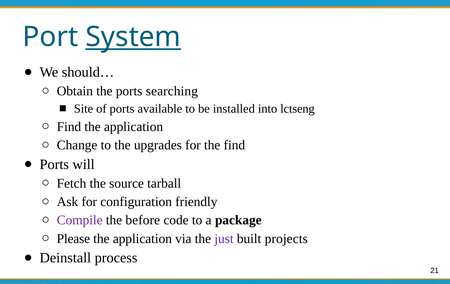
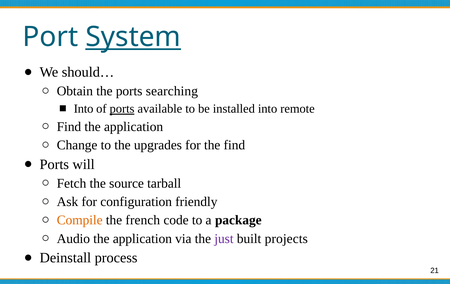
Site: Site -> Into (84, 109)
ports underline: none -> present (122, 109)
lctseng: lctseng -> remote (297, 109)
Compile colour: purple -> orange (80, 220)
before: before -> french (143, 220)
Please: Please -> Audio (73, 238)
